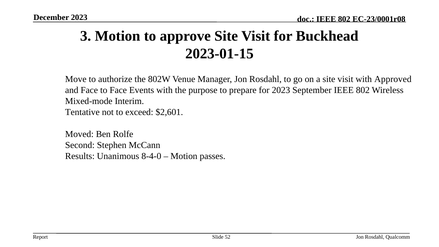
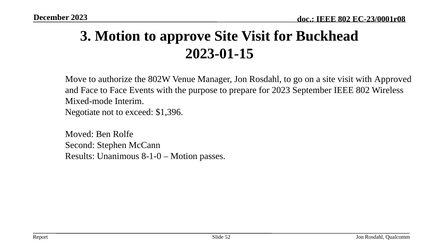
Tentative: Tentative -> Negotiate (82, 112)
$2,601: $2,601 -> $1,396 (169, 112)
8-4-0: 8-4-0 -> 8-1-0 (151, 156)
